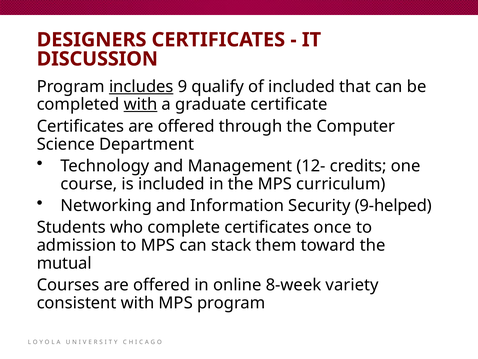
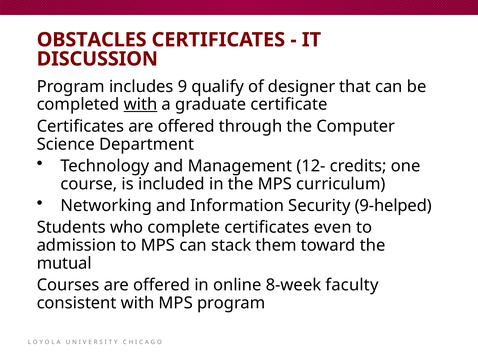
DESIGNERS: DESIGNERS -> OBSTACLES (92, 40)
includes underline: present -> none (141, 86)
of included: included -> designer (302, 86)
once: once -> even (333, 227)
variety: variety -> faculty (352, 285)
